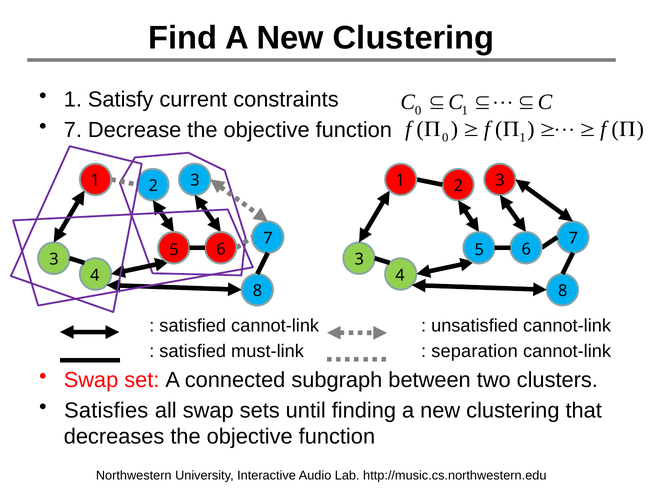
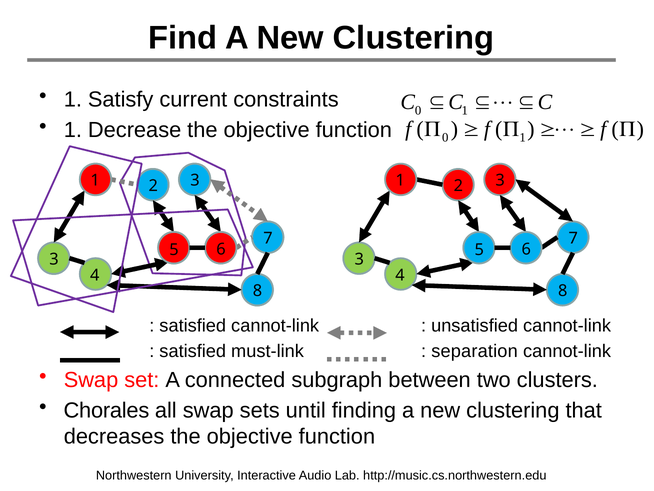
7: 7 -> 1 (73, 130)
Satisfies: Satisfies -> Chorales (106, 410)
